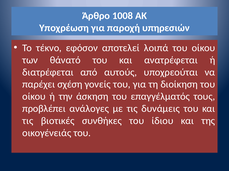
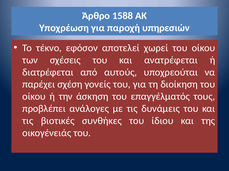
1008: 1008 -> 1588 (123, 16)
λοιπά: λοιπά -> χωρεί (156, 48)
θάνατό: θάνατό -> σχέσεις (65, 60)
